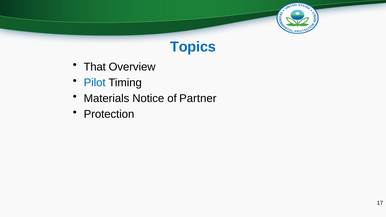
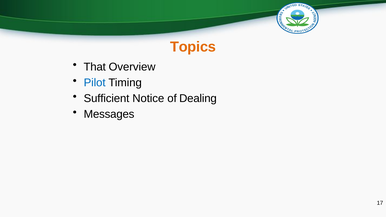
Topics colour: blue -> orange (193, 47)
Materials: Materials -> Sufficient (107, 98)
Partner: Partner -> Dealing (198, 98)
Protection: Protection -> Messages (109, 114)
